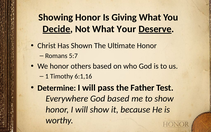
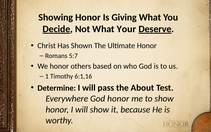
Father: Father -> About (142, 88)
God based: based -> honor (118, 99)
